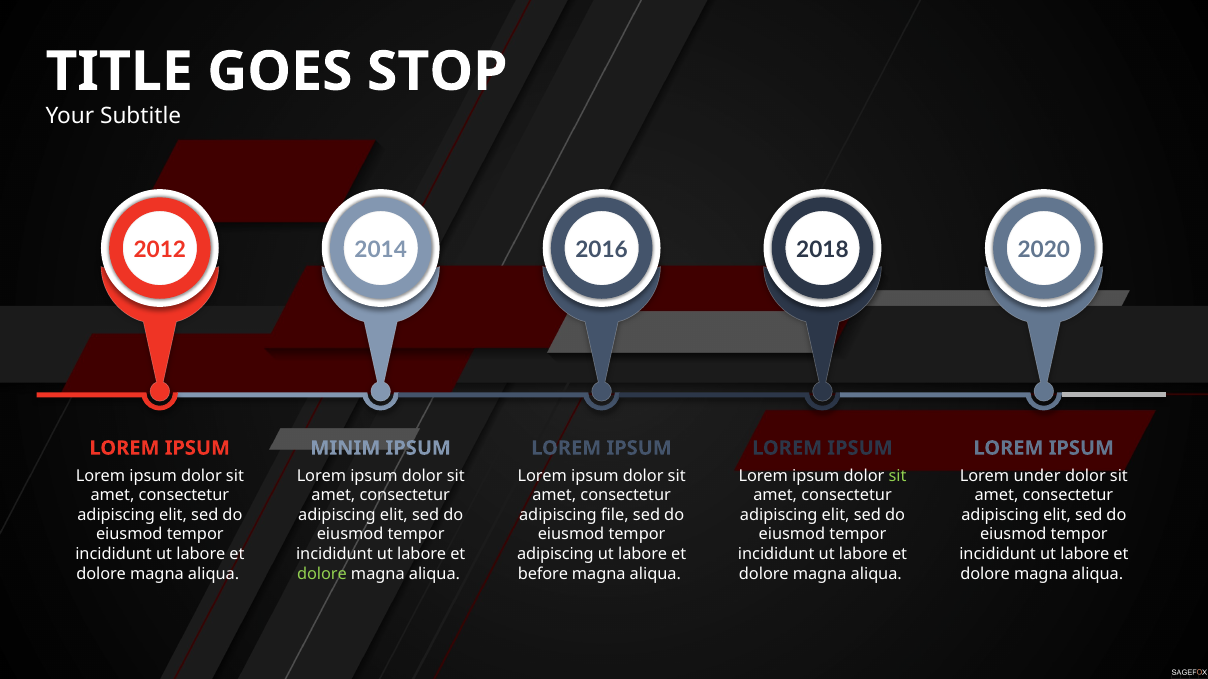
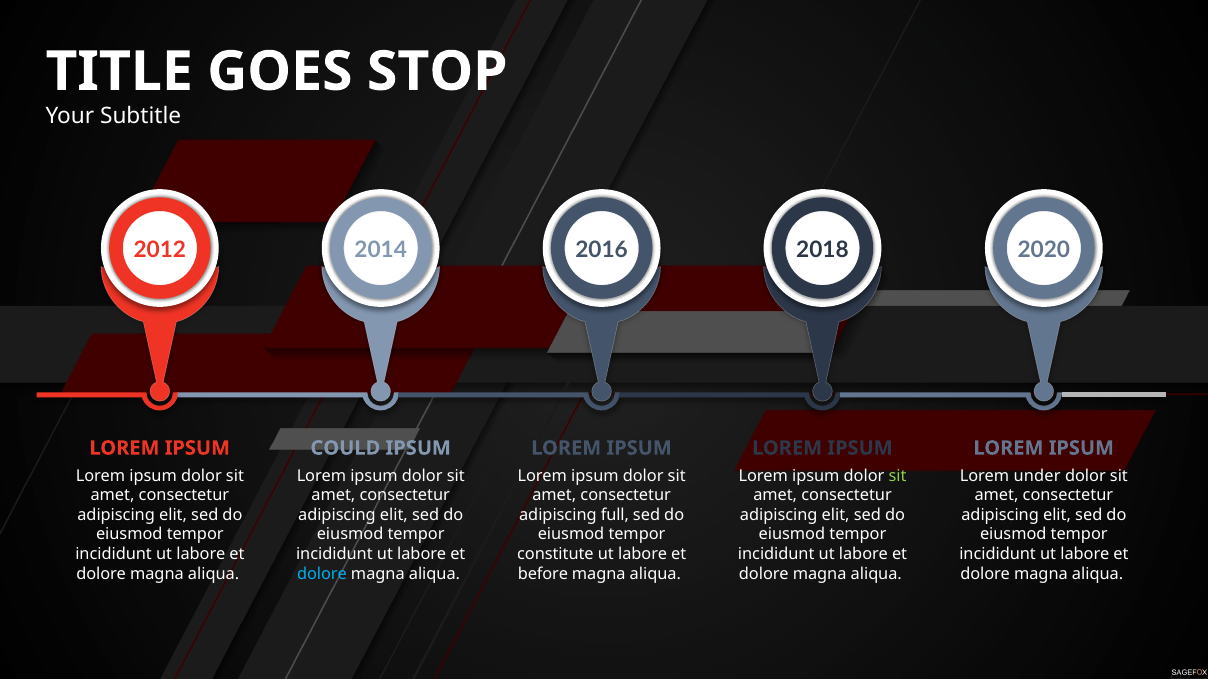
MINIM: MINIM -> COULD (345, 448)
file: file -> full (615, 515)
adipiscing: adipiscing -> constitute (555, 555)
dolore colour: light green -> light blue (322, 574)
